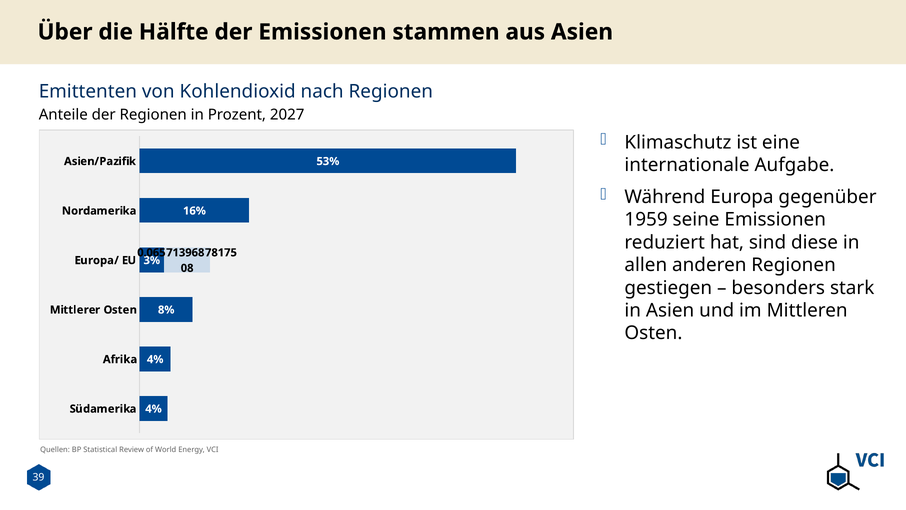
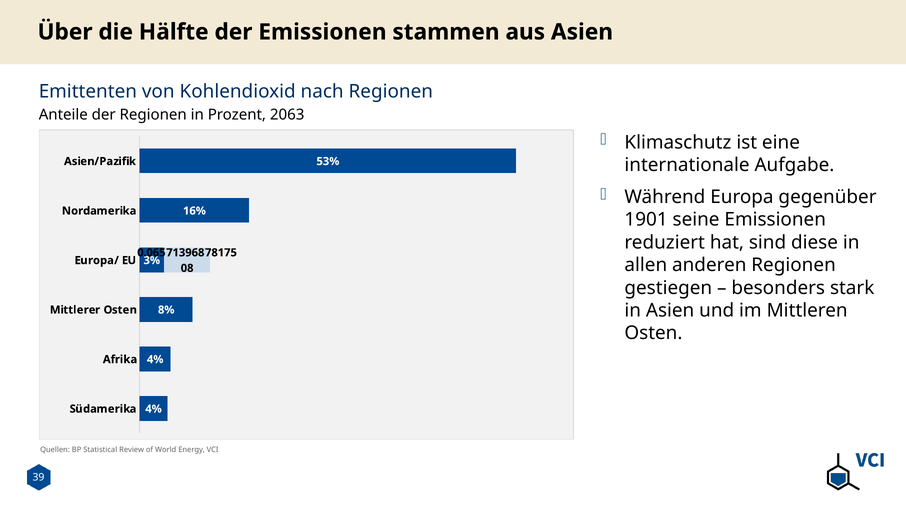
2027: 2027 -> 2063 (287, 115)
1959: 1959 -> 1901 (646, 220)
